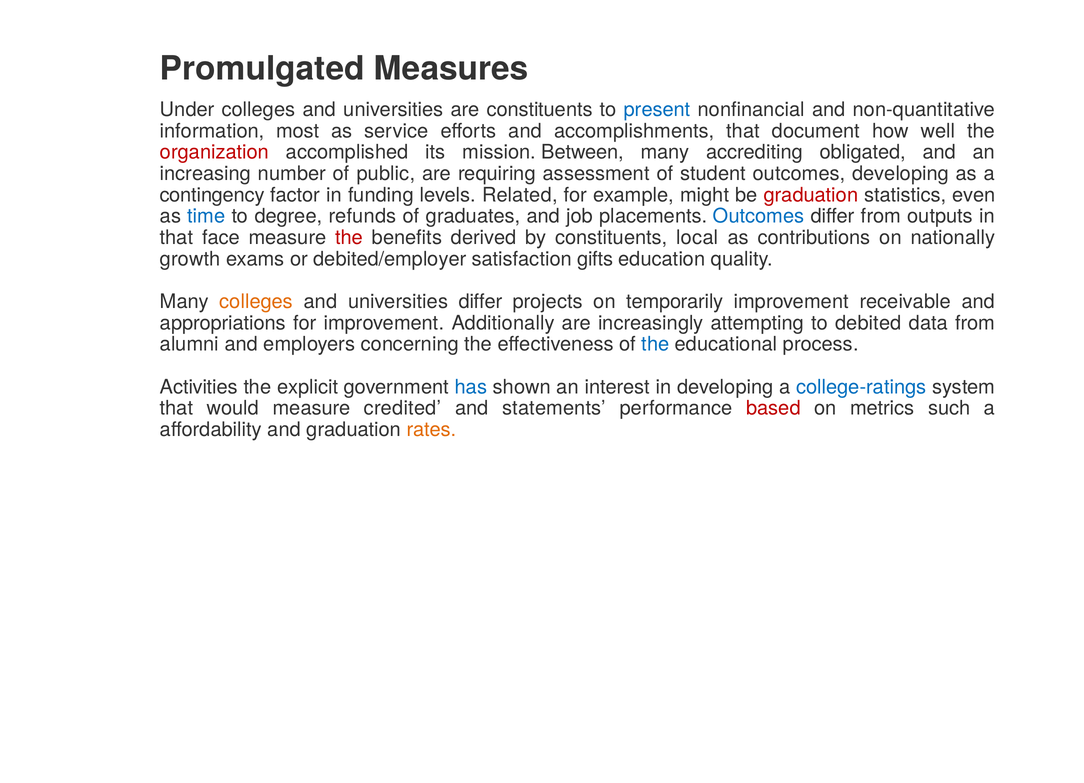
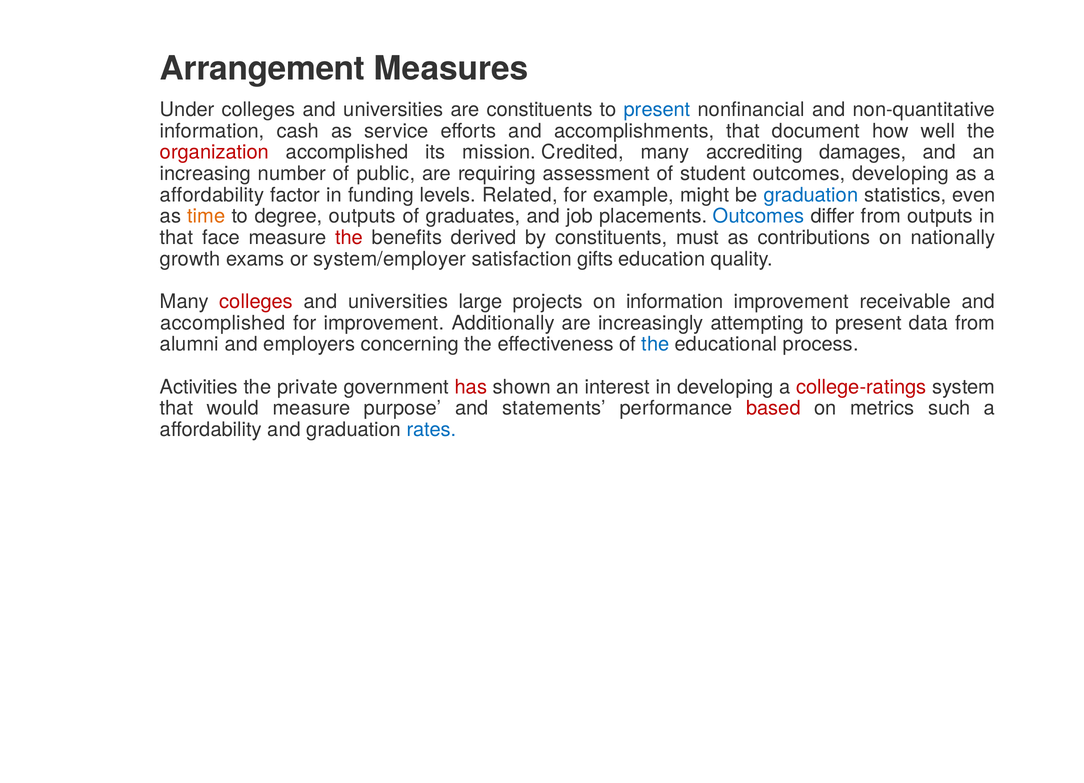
Promulgated: Promulgated -> Arrangement (263, 69)
most: most -> cash (298, 131)
Between: Between -> Credited (583, 152)
obligated: obligated -> damages (863, 152)
contingency: contingency -> affordability (212, 195)
graduation colour: red -> blue (811, 195)
time colour: blue -> orange (206, 216)
degree refunds: refunds -> outputs (362, 216)
local: local -> must (698, 238)
debited/employer: debited/employer -> system/employer (390, 259)
colleges colour: orange -> red (256, 302)
universities differ: differ -> large (480, 302)
on temporarily: temporarily -> information (675, 302)
appropriations: appropriations -> accomplished (223, 323)
attempting to debited: debited -> present (868, 323)
explicit: explicit -> private (308, 387)
has colour: blue -> red (471, 387)
college-ratings colour: blue -> red (861, 387)
credited: credited -> purpose (403, 408)
rates colour: orange -> blue (431, 430)
